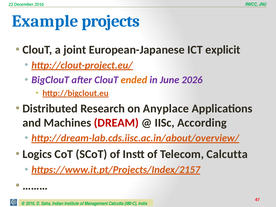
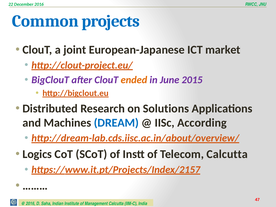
Example: Example -> Common (45, 21)
explicit: explicit -> market (223, 50)
2026: 2026 -> 2015 (192, 80)
Anyplace: Anyplace -> Solutions (166, 109)
DREAM colour: red -> blue (116, 123)
